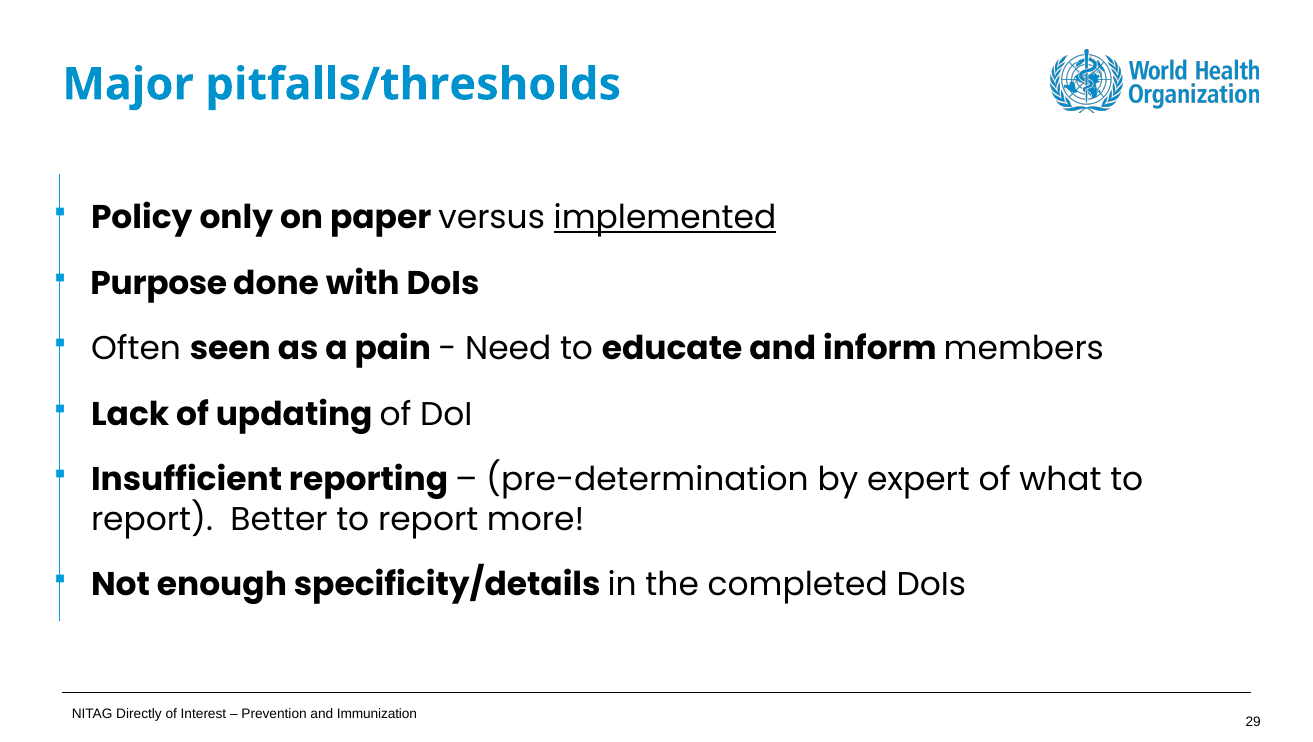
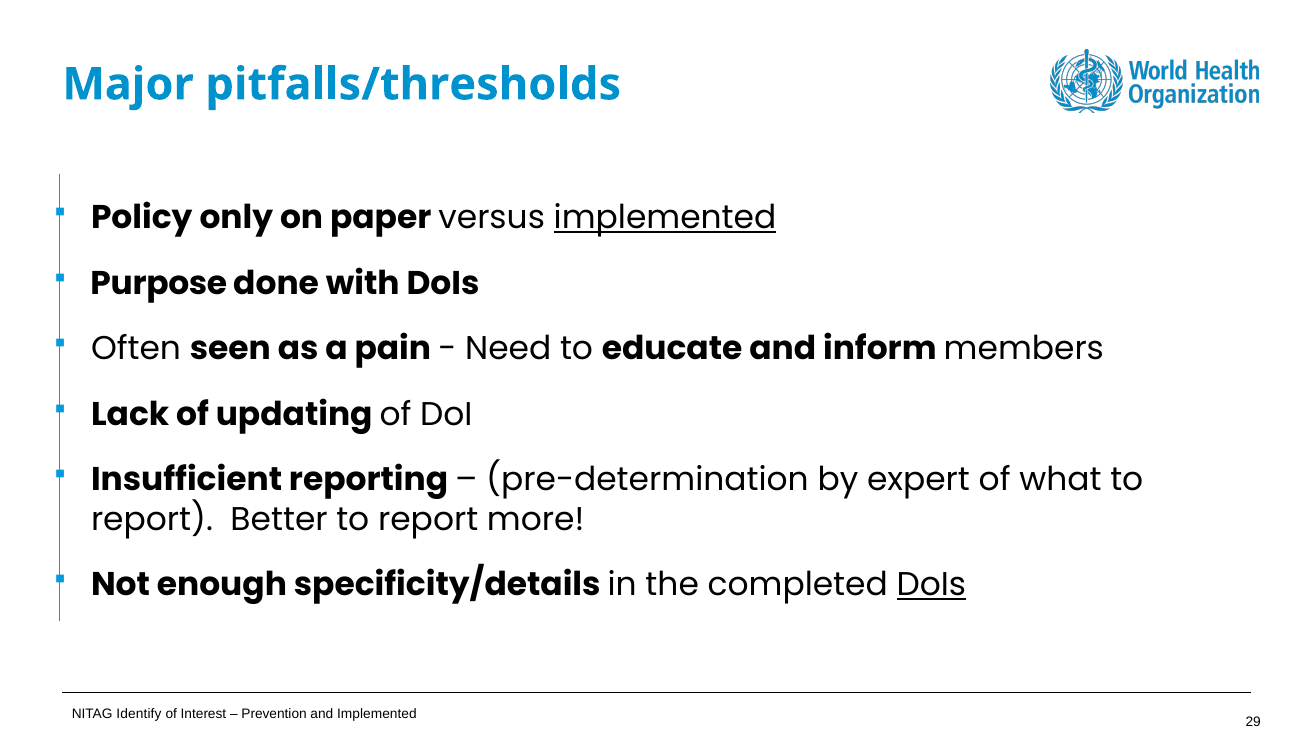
DoIs underline: none -> present (931, 585)
Directly: Directly -> Identify (139, 714)
and Immunization: Immunization -> Implemented (377, 714)
